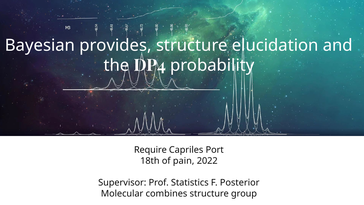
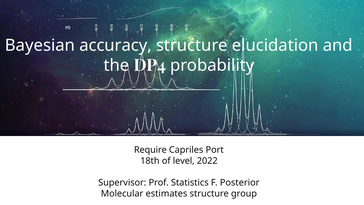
provides: provides -> accuracy (115, 45)
pain: pain -> level (184, 161)
combines: combines -> estimates (166, 193)
